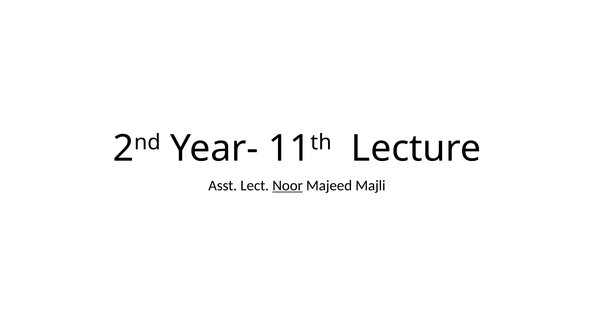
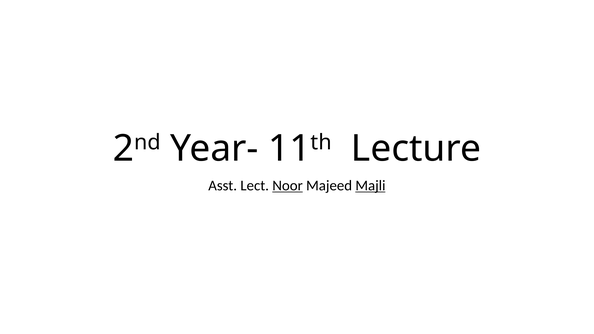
Majli underline: none -> present (370, 186)
